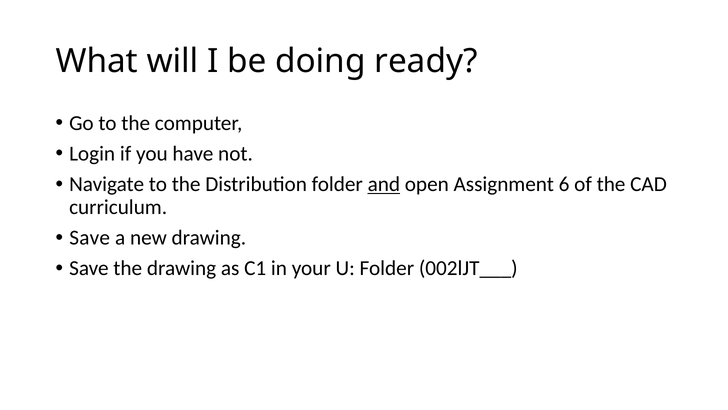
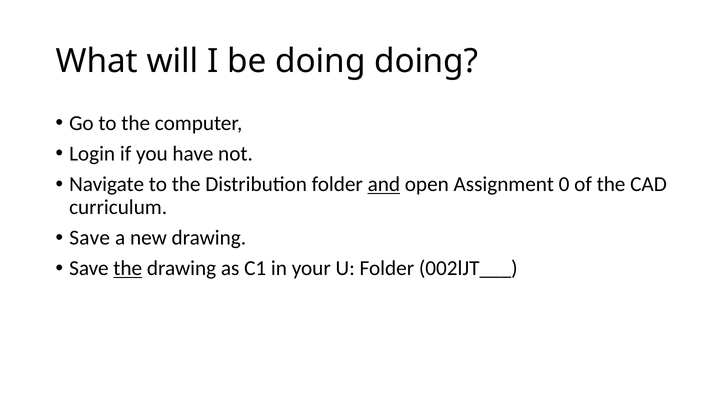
doing ready: ready -> doing (426, 61)
6: 6 -> 0 (564, 184)
the underline: none -> present (128, 268)
